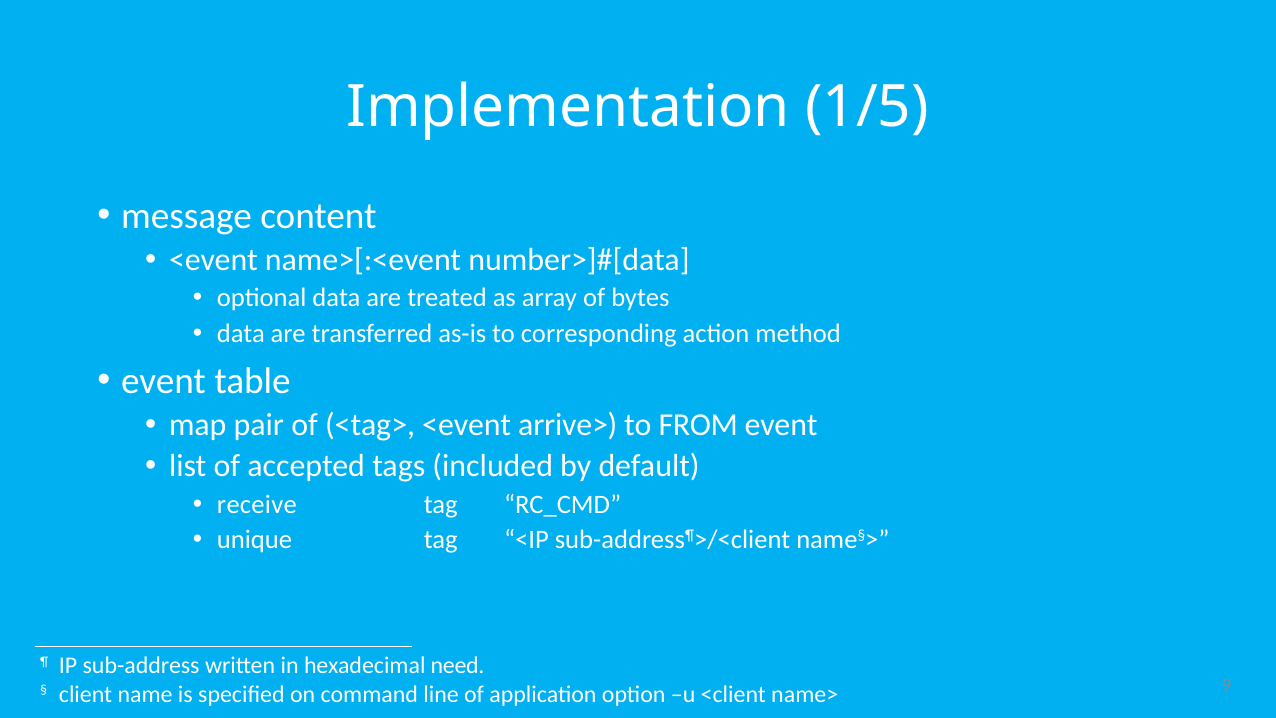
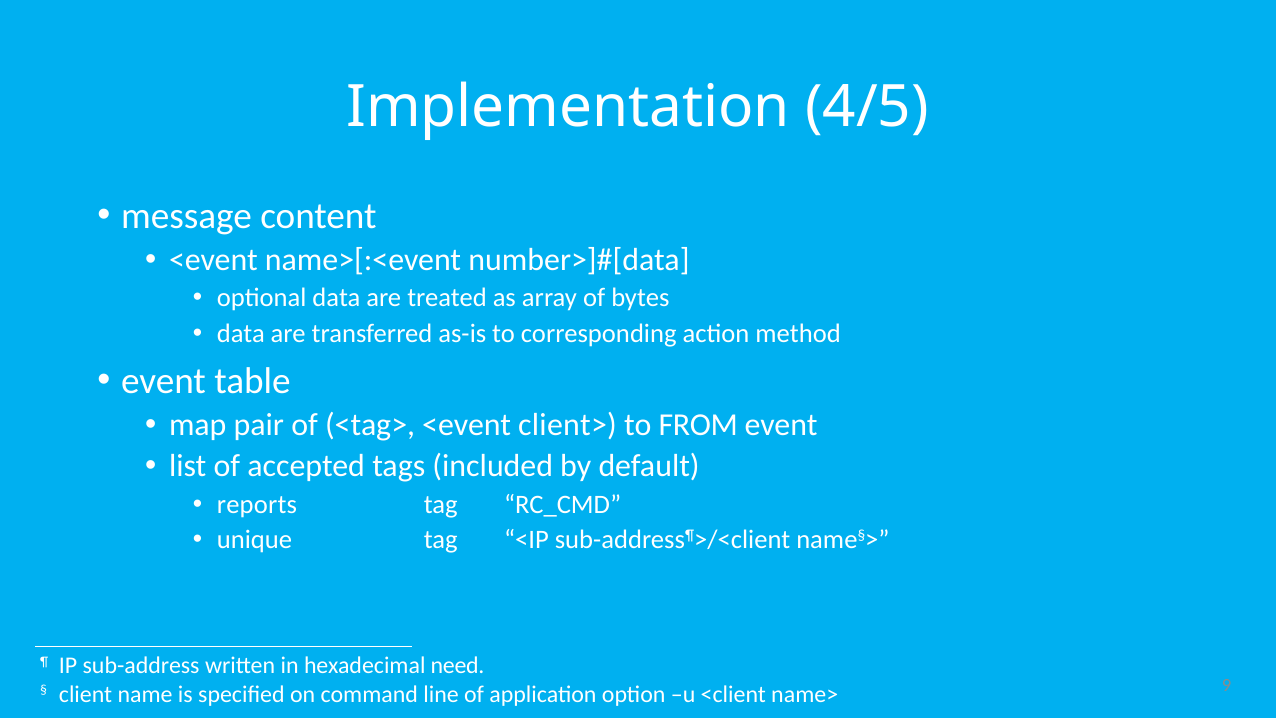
1/5: 1/5 -> 4/5 (867, 107)
arrive>: arrive> -> client> (568, 425)
receive: receive -> reports (257, 504)
